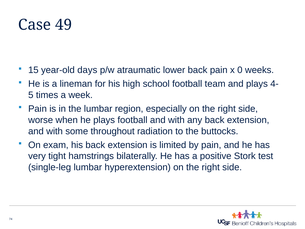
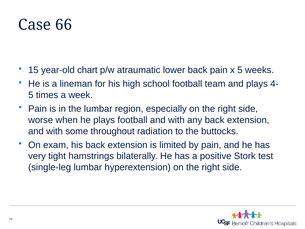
49: 49 -> 66 (64, 25)
days: days -> chart (87, 70)
x 0: 0 -> 5 (240, 70)
